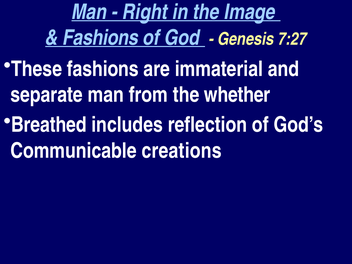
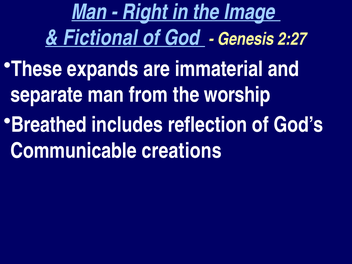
Fashions: Fashions -> Fictional (100, 38)
7:27: 7:27 -> 2:27 (292, 39)
These fashions: fashions -> expands (103, 69)
whether: whether -> worship (237, 95)
